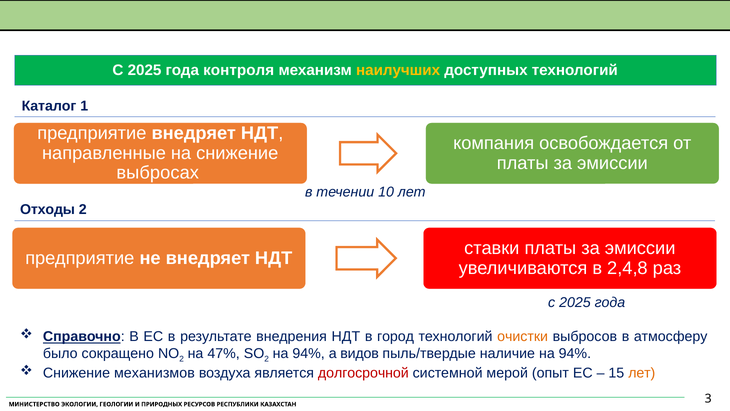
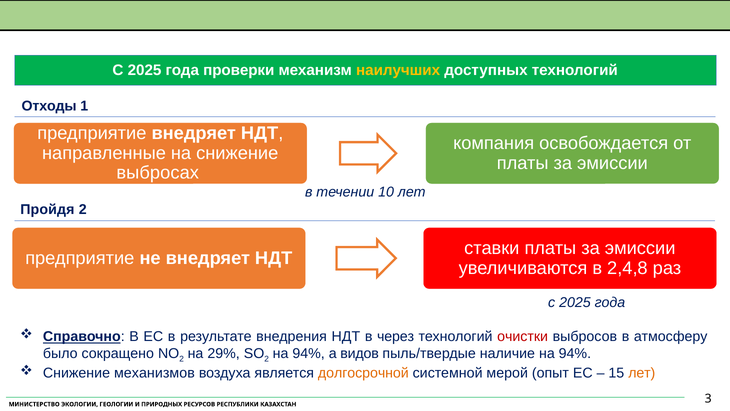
контроля: контроля -> проверки (239, 70)
Каталог: Каталог -> Отходы (49, 106)
Отходы: Отходы -> Пройдя (47, 209)
город: город -> через (396, 336)
очистки colour: orange -> red (523, 336)
47%: 47% -> 29% (224, 353)
долгосрочной colour: red -> orange (363, 373)
